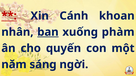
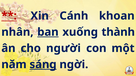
phàm: phàm -> thành (118, 32)
quyến: quyến -> người (63, 49)
sáng underline: none -> present (43, 65)
